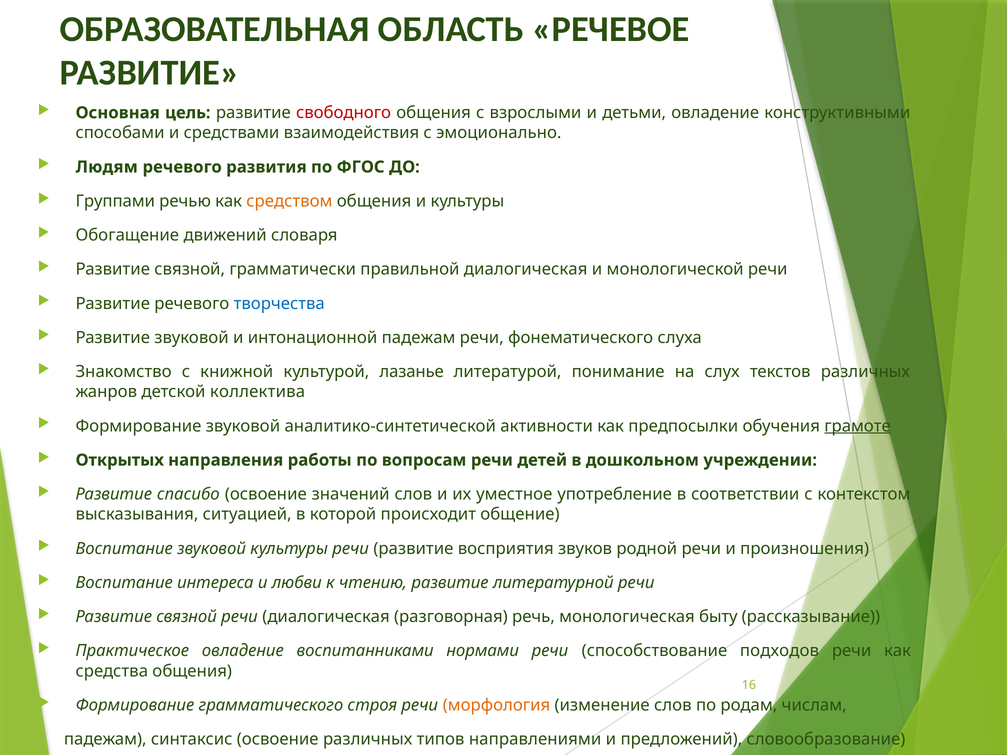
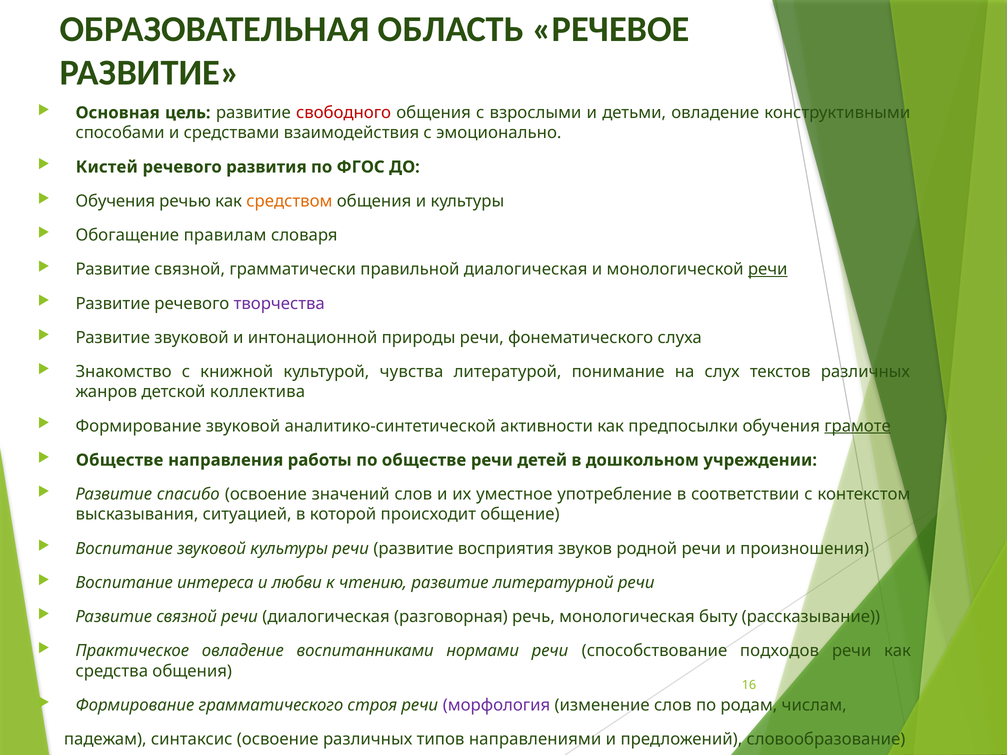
Людям: Людям -> Кистей (107, 167)
Группами: Группами -> Обучения (115, 201)
движений: движений -> правилам (225, 235)
речи underline: none -> present (768, 269)
творчества colour: blue -> purple (279, 304)
интонационной падежам: падежам -> природы (419, 338)
лазанье: лазанье -> чувства (411, 372)
Открытых: Открытых -> Обществе (120, 460)
по вопросам: вопросам -> обществе (424, 460)
морфология colour: orange -> purple (497, 705)
